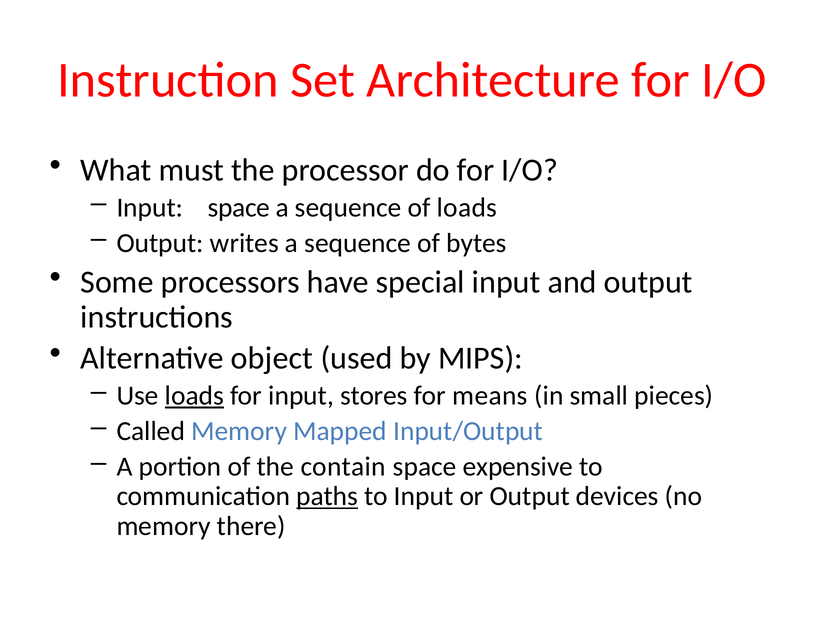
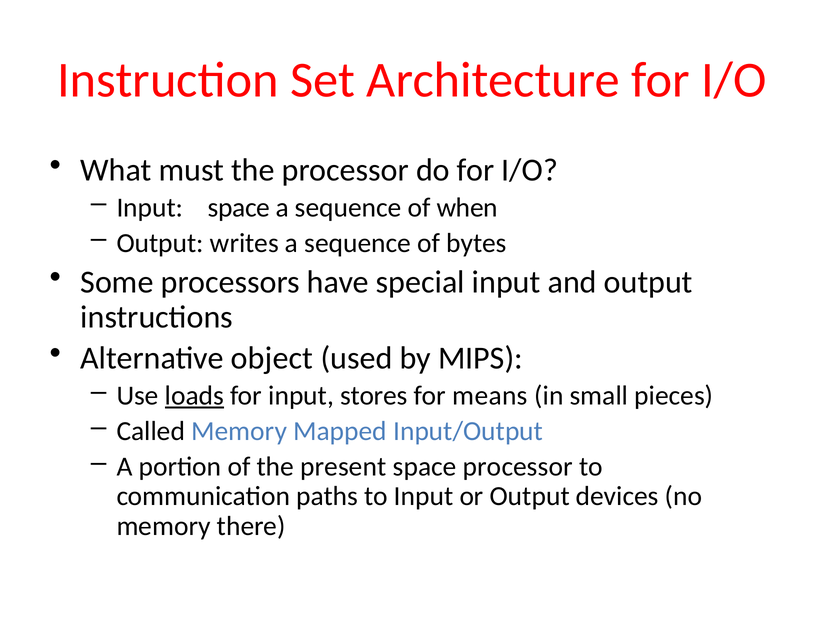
of loads: loads -> when (467, 207)
contain: contain -> present (343, 466)
space expensive: expensive -> processor (518, 466)
paths underline: present -> none (327, 496)
